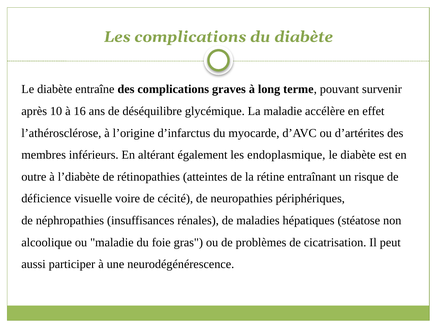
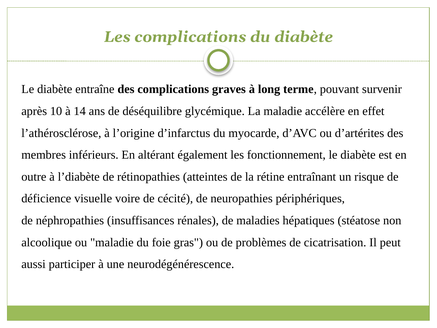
16: 16 -> 14 (80, 111)
endoplasmique: endoplasmique -> fonctionnement (286, 155)
